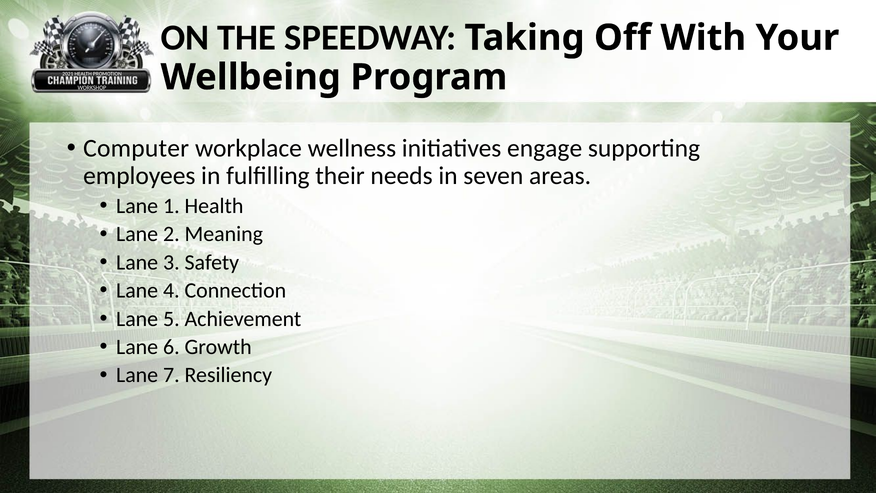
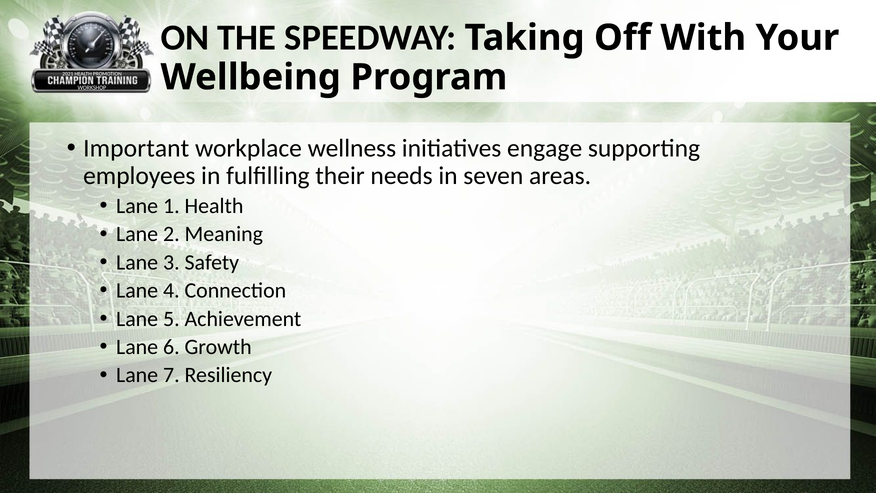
Computer: Computer -> Important (136, 148)
